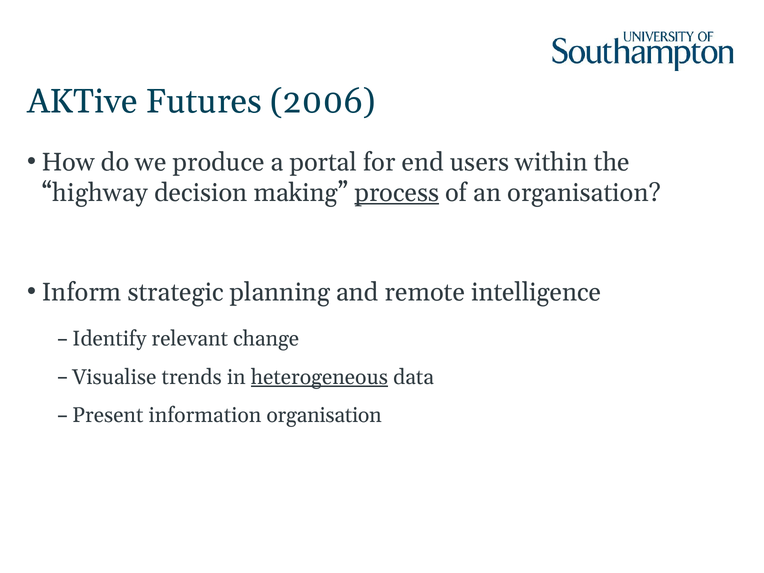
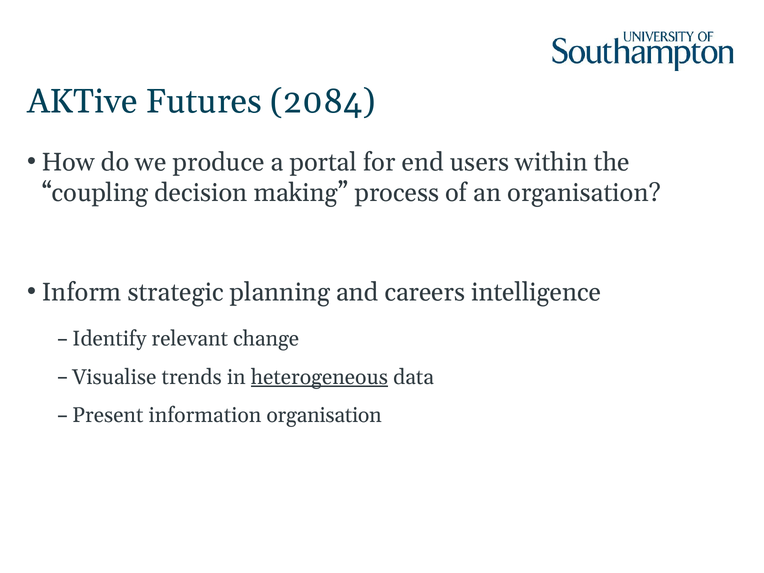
2006: 2006 -> 2084 (323, 102)
highway: highway -> coupling (95, 193)
process underline: present -> none (397, 193)
remote: remote -> careers (425, 292)
